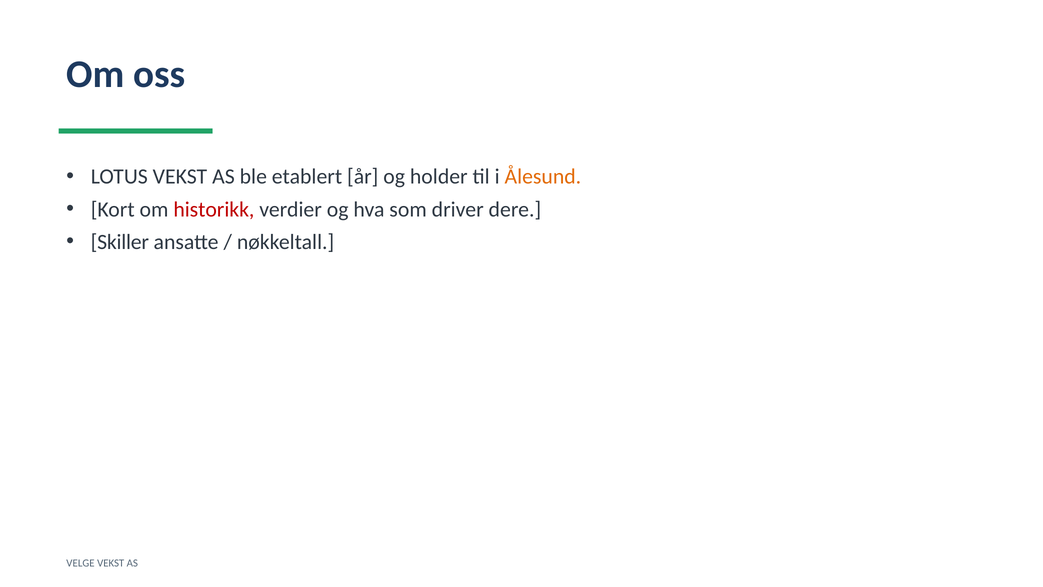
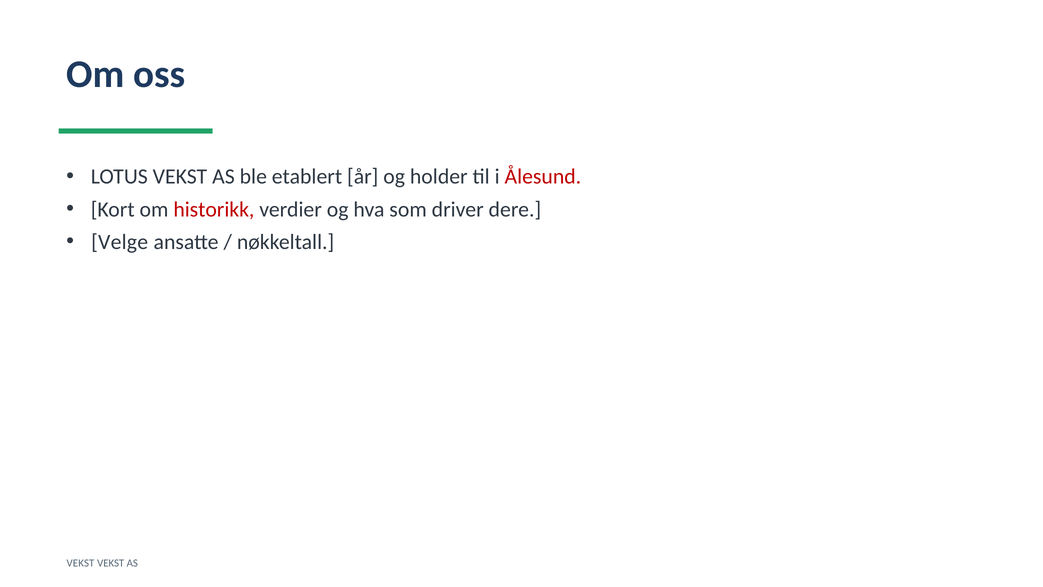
Ålesund colour: orange -> red (543, 177)
Skiller: Skiller -> Velge (120, 242)
VELGE: VELGE -> VEKST (80, 563)
